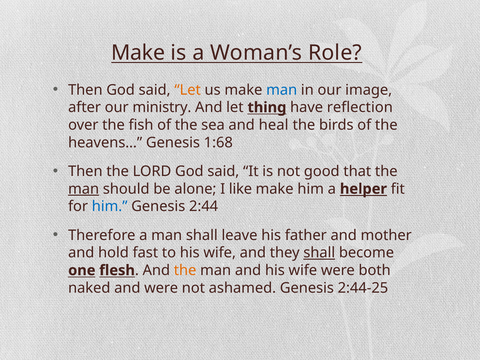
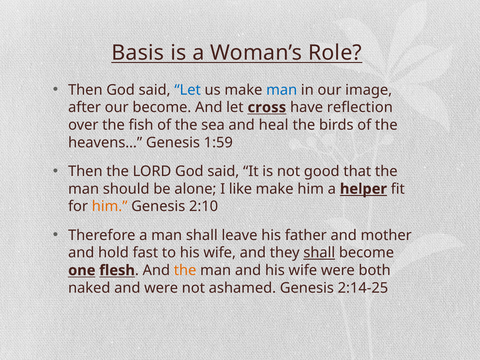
Make: Make -> Basis (138, 53)
Let colour: orange -> blue (188, 90)
our ministry: ministry -> become (162, 107)
thing: thing -> cross (267, 107)
1:68: 1:68 -> 1:59 (218, 143)
man underline: present -> none (84, 189)
him colour: blue -> orange (110, 206)
2:44: 2:44 -> 2:10 (204, 206)
2:44-25: 2:44-25 -> 2:14-25 (363, 288)
